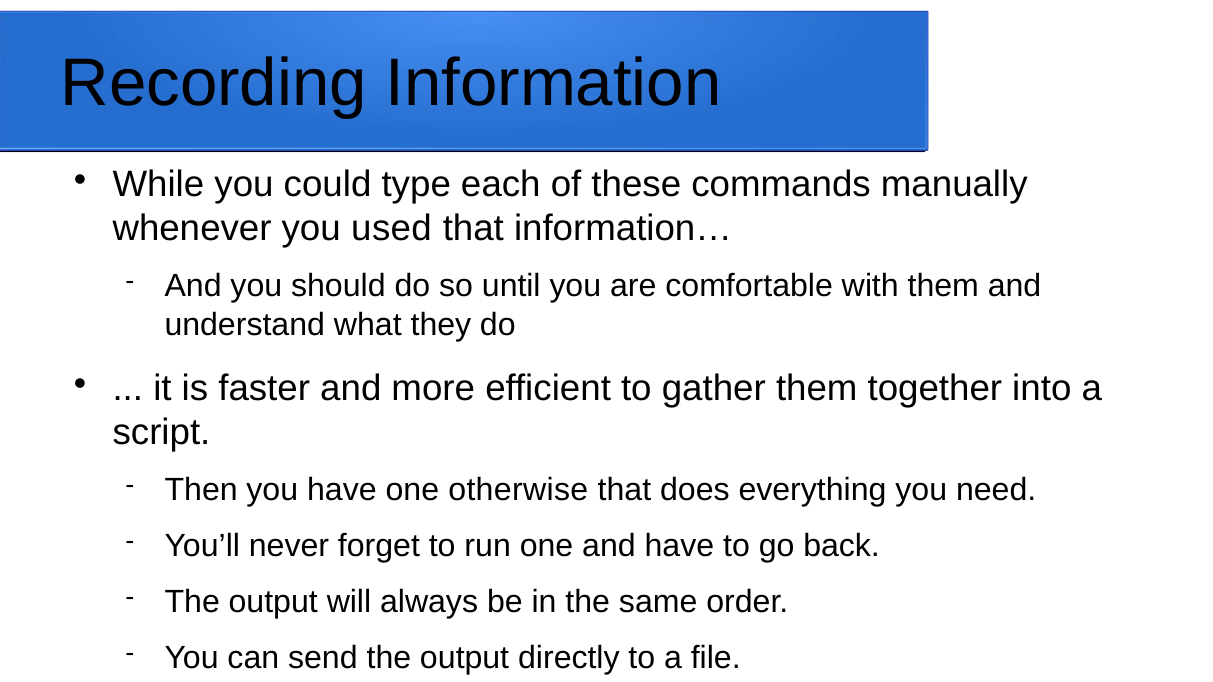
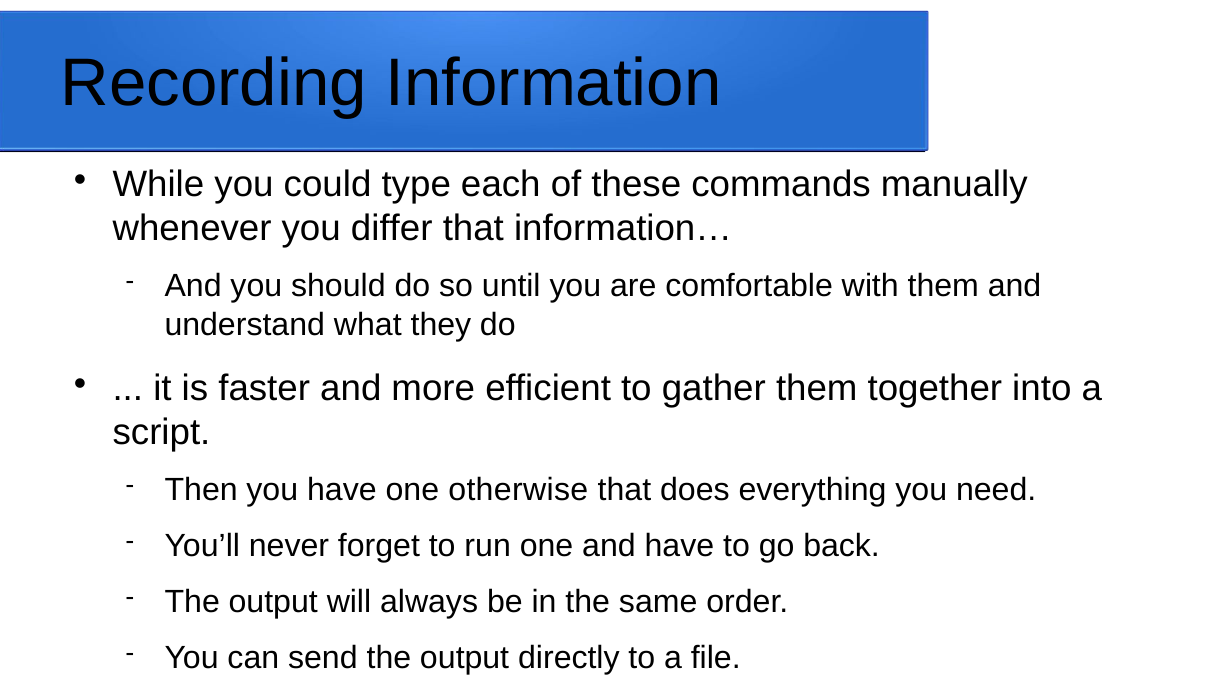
used: used -> differ (392, 228)
